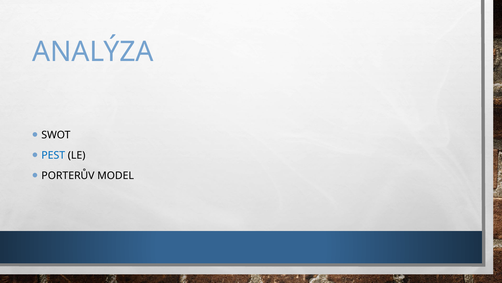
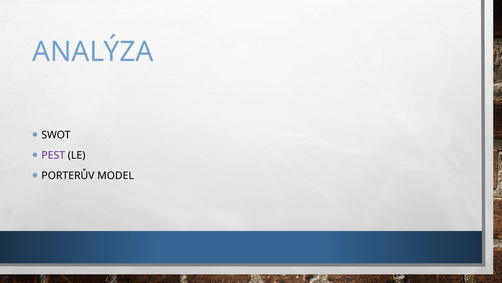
PEST colour: blue -> purple (53, 155)
